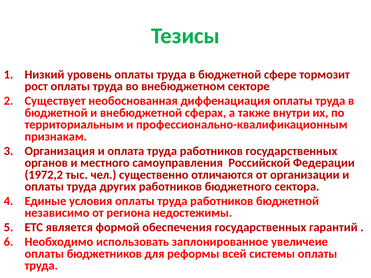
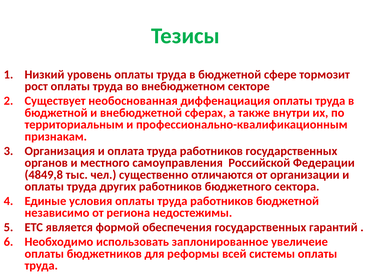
1972,2: 1972,2 -> 4849,8 (44, 175)
